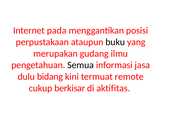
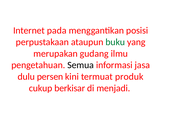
buku colour: black -> green (115, 42)
bidang: bidang -> persen (50, 76)
remote: remote -> produk (129, 76)
aktifitas: aktifitas -> menjadi (113, 88)
